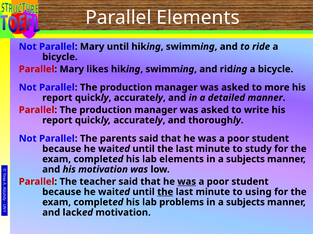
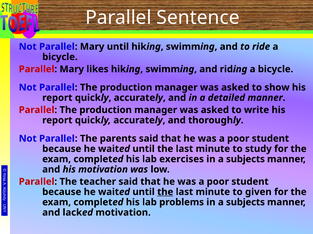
Parallel Elements: Elements -> Sentence (198, 18)
more: more -> show (277, 88)
lab elements: elements -> exercises (182, 160)
was underline: present -> none (187, 182)
using: using -> given (258, 192)
